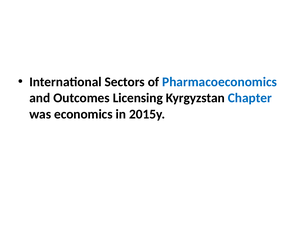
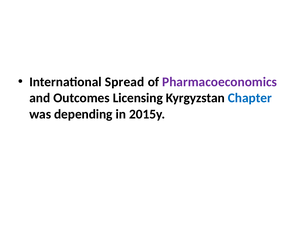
Sectors: Sectors -> Spread (125, 82)
Pharmacoeconomics colour: blue -> purple (220, 82)
economics: economics -> depending (83, 114)
